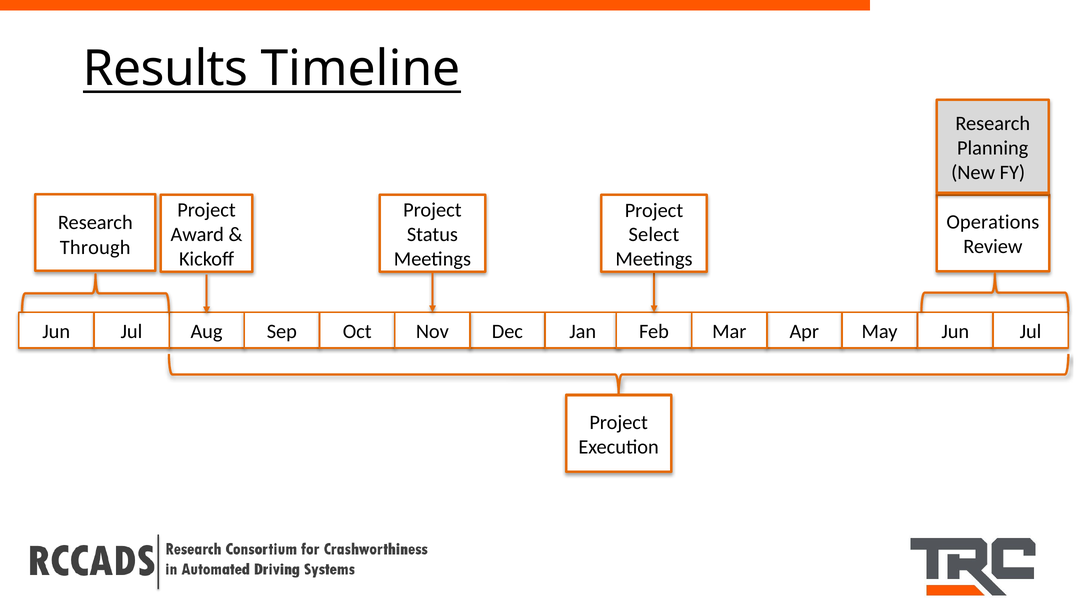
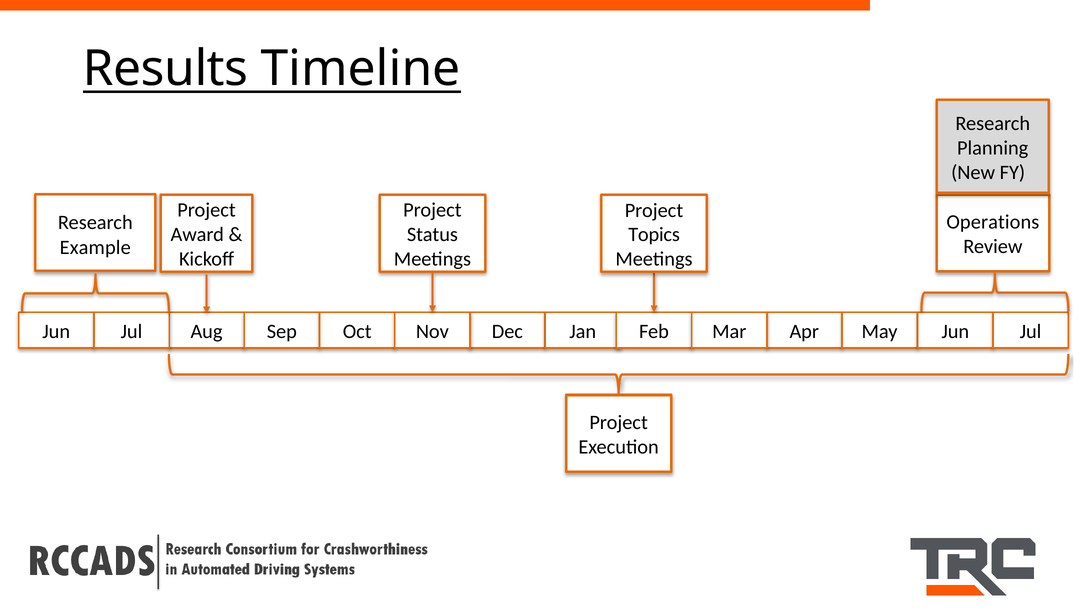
Select: Select -> Topics (654, 235)
Through: Through -> Example (95, 247)
